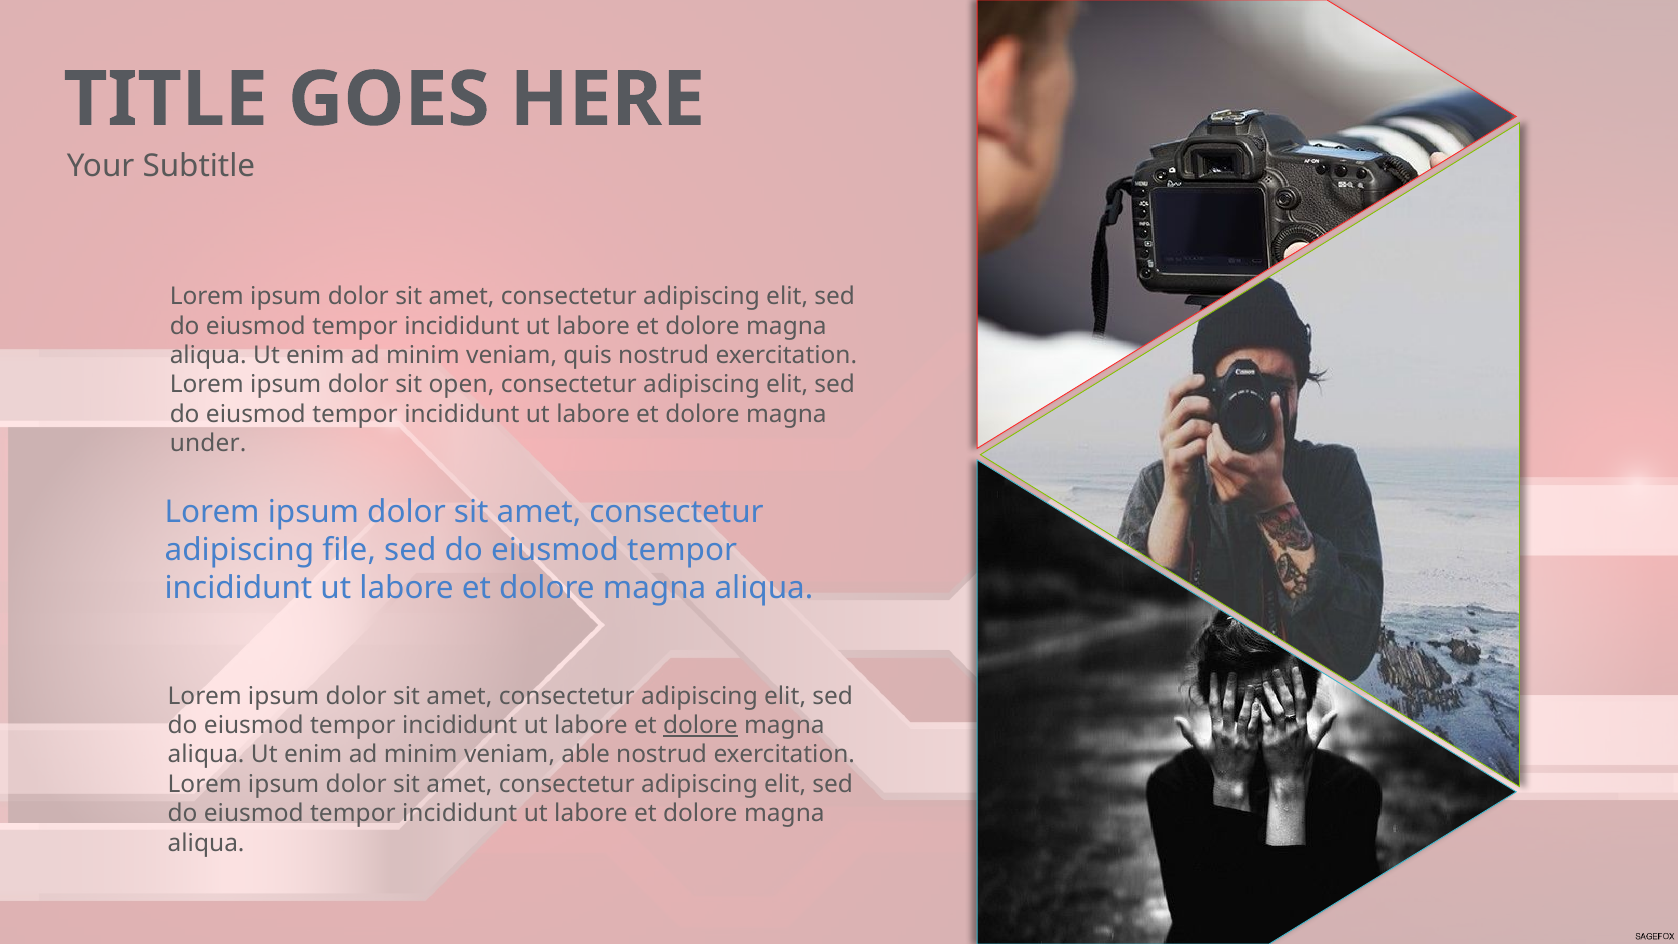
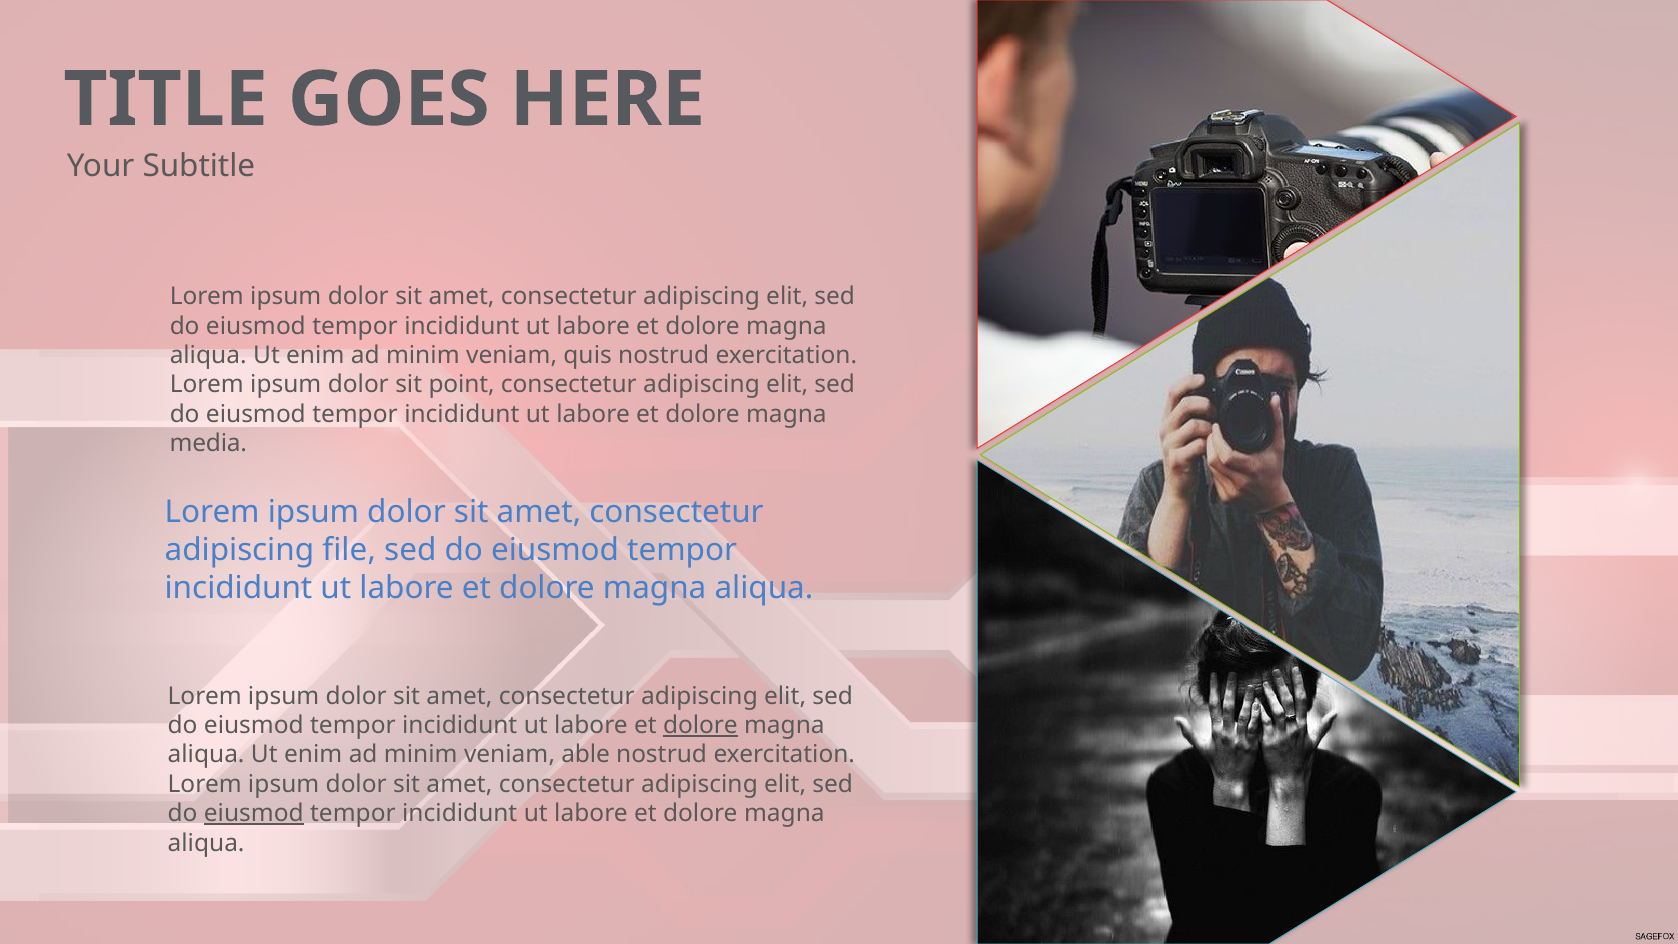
open: open -> point (462, 385)
under: under -> media (208, 443)
eiusmod underline: none -> present (254, 813)
